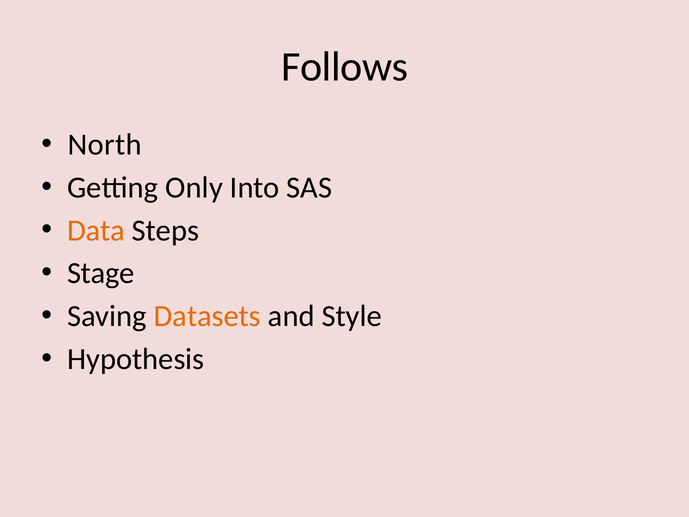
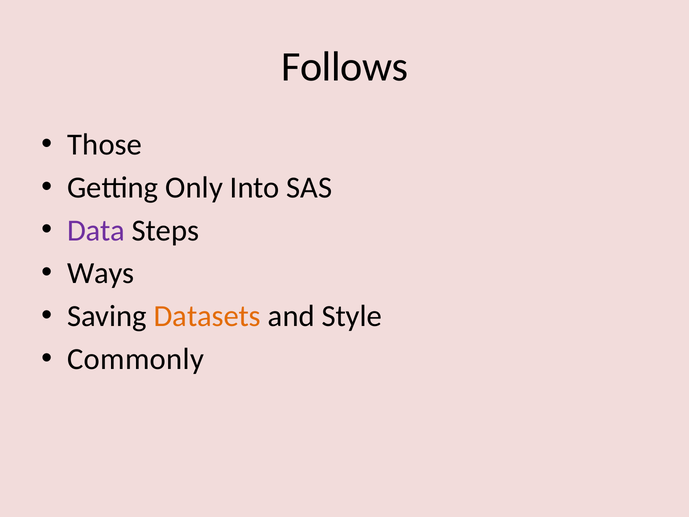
North: North -> Those (105, 145)
Data colour: orange -> purple (96, 230)
Stage: Stage -> Ways (101, 273)
Hypothesis: Hypothesis -> Commonly (136, 359)
